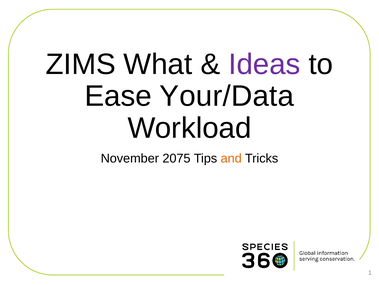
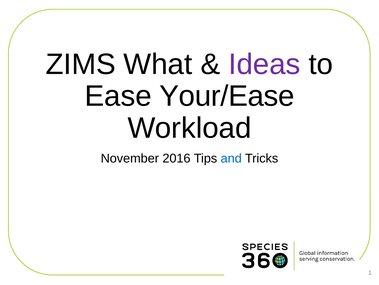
Your/Data: Your/Data -> Your/Ease (227, 96)
2075: 2075 -> 2016 (176, 158)
and colour: orange -> blue (231, 158)
